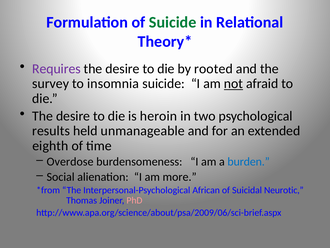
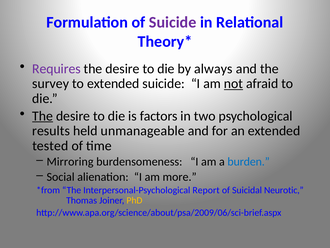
Suicide colour: green -> purple (173, 22)
rooted: rooted -> always (213, 69)
to insomnia: insomnia -> extended (113, 83)
The underline: none -> present (43, 116)
heroin: heroin -> factors (159, 116)
eighth: eighth -> tested (50, 145)
Overdose: Overdose -> Mirroring (70, 161)
African: African -> Report (206, 190)
PhD colour: pink -> yellow (134, 200)
